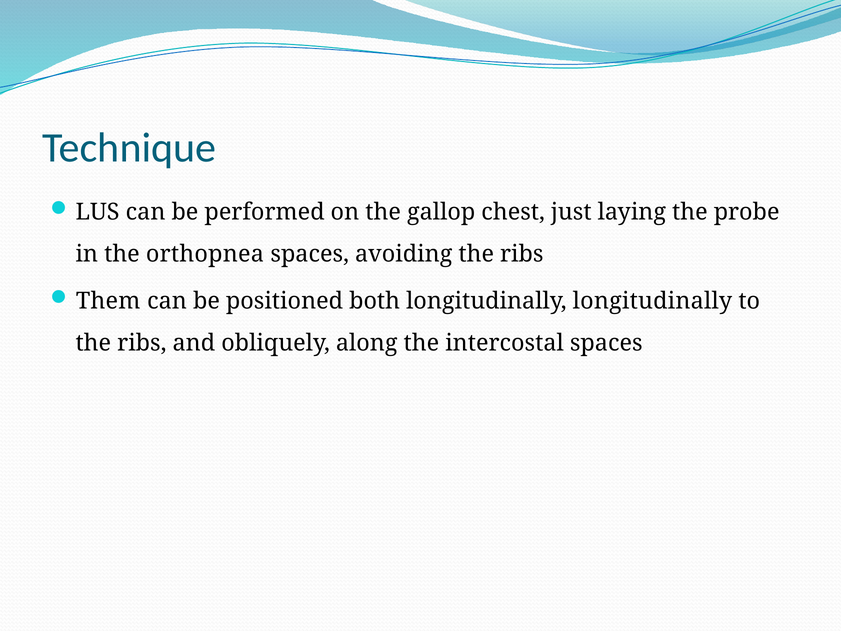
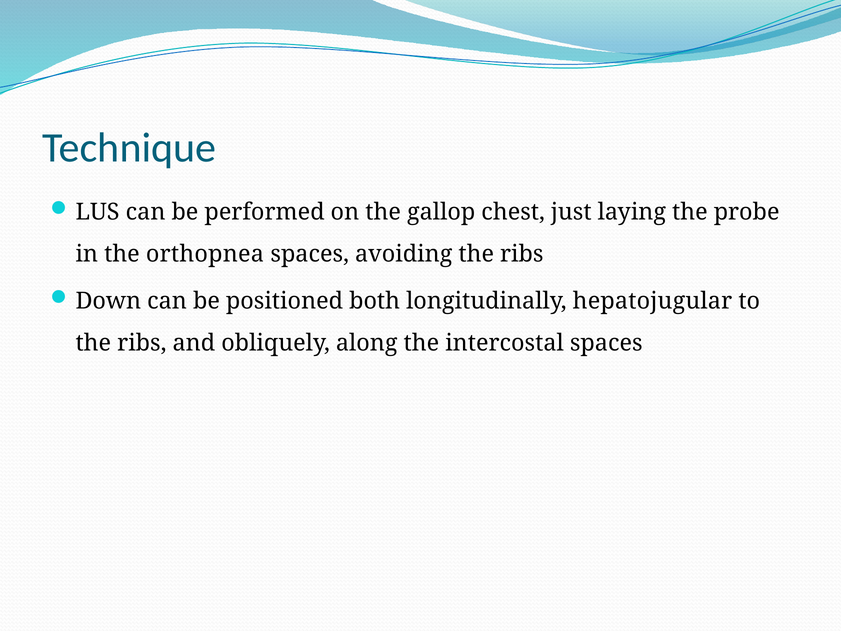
Them: Them -> Down (108, 301)
longitudinally longitudinally: longitudinally -> hepatojugular (652, 301)
